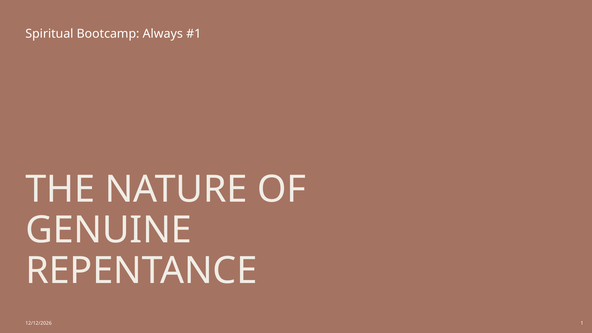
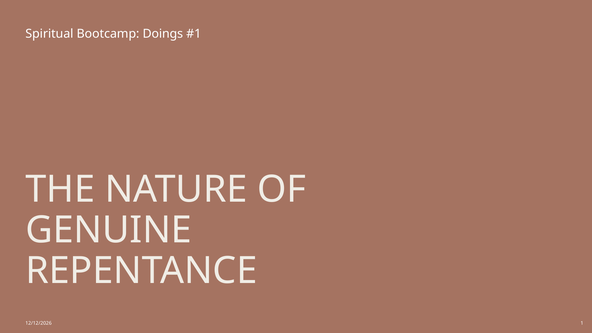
Always: Always -> Doings (163, 34)
